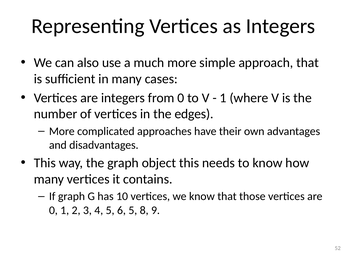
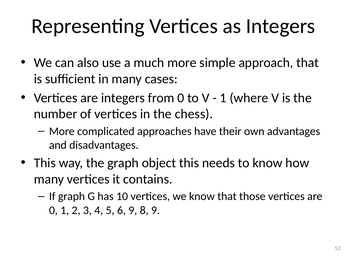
edges: edges -> chess (194, 114)
6 5: 5 -> 9 (133, 210)
